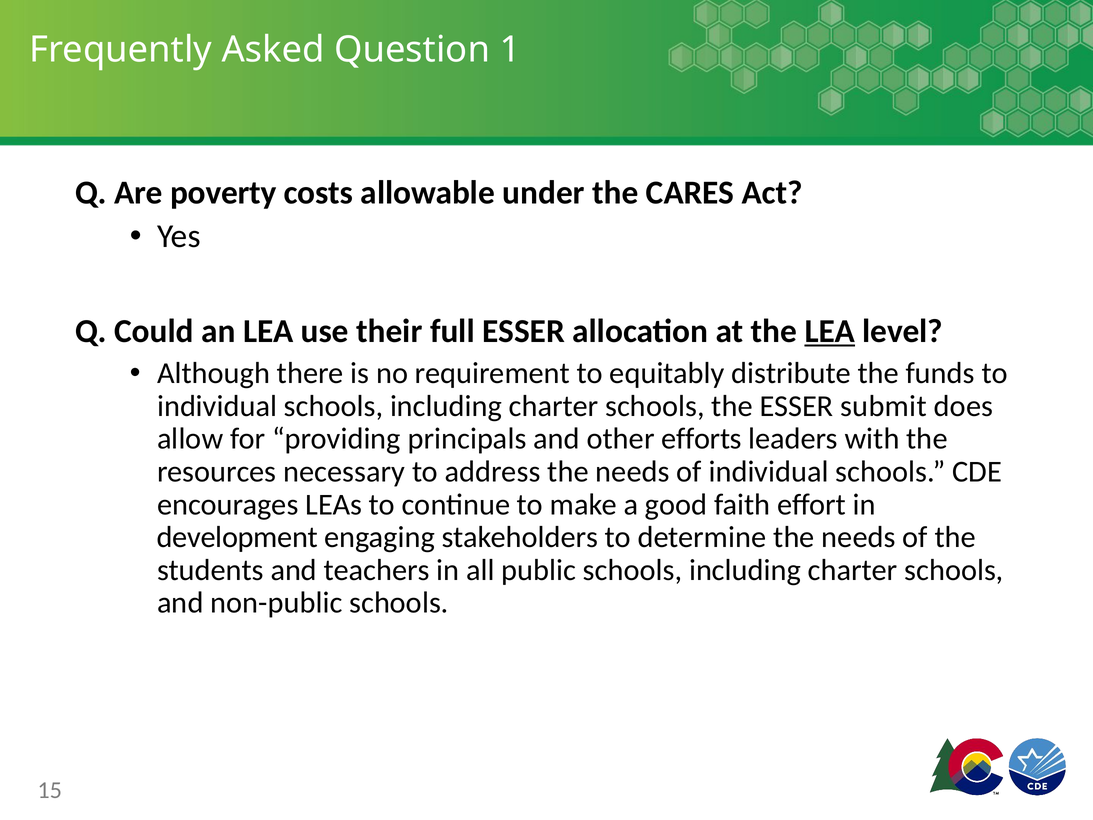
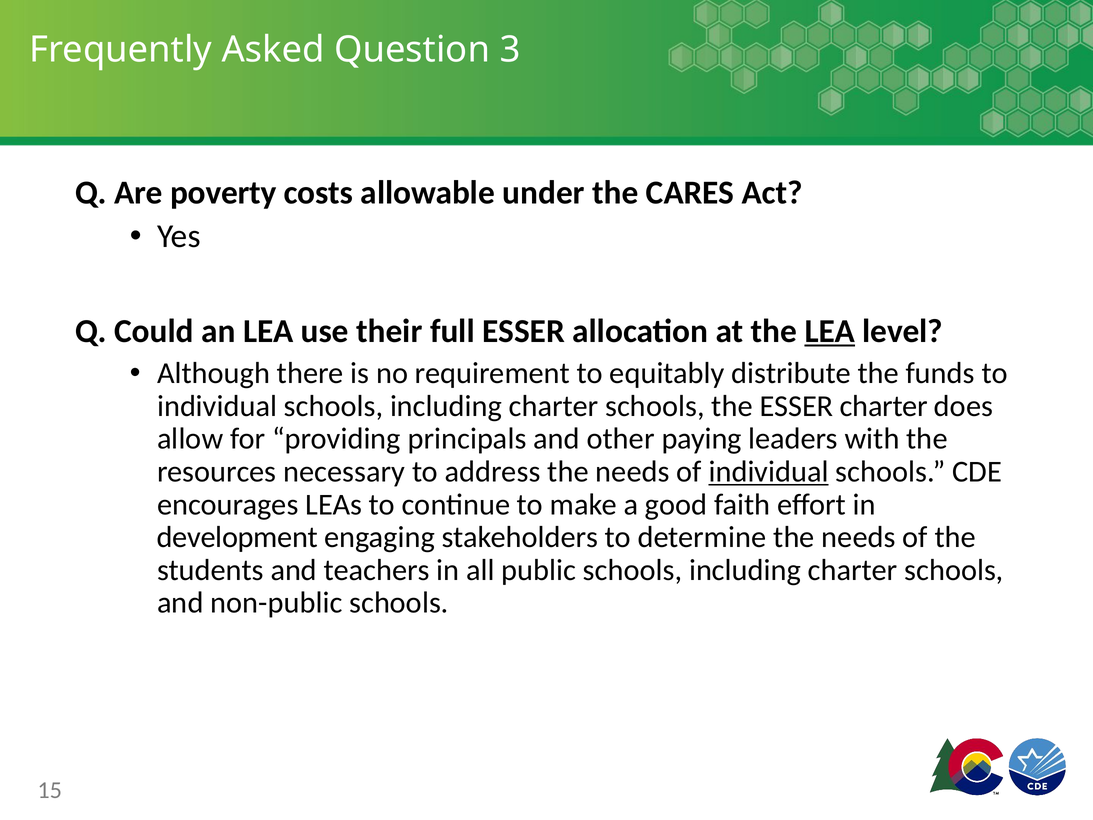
1: 1 -> 3 (510, 50)
ESSER submit: submit -> charter (884, 406)
efforts: efforts -> paying (702, 439)
individual underline: none -> present (769, 472)
